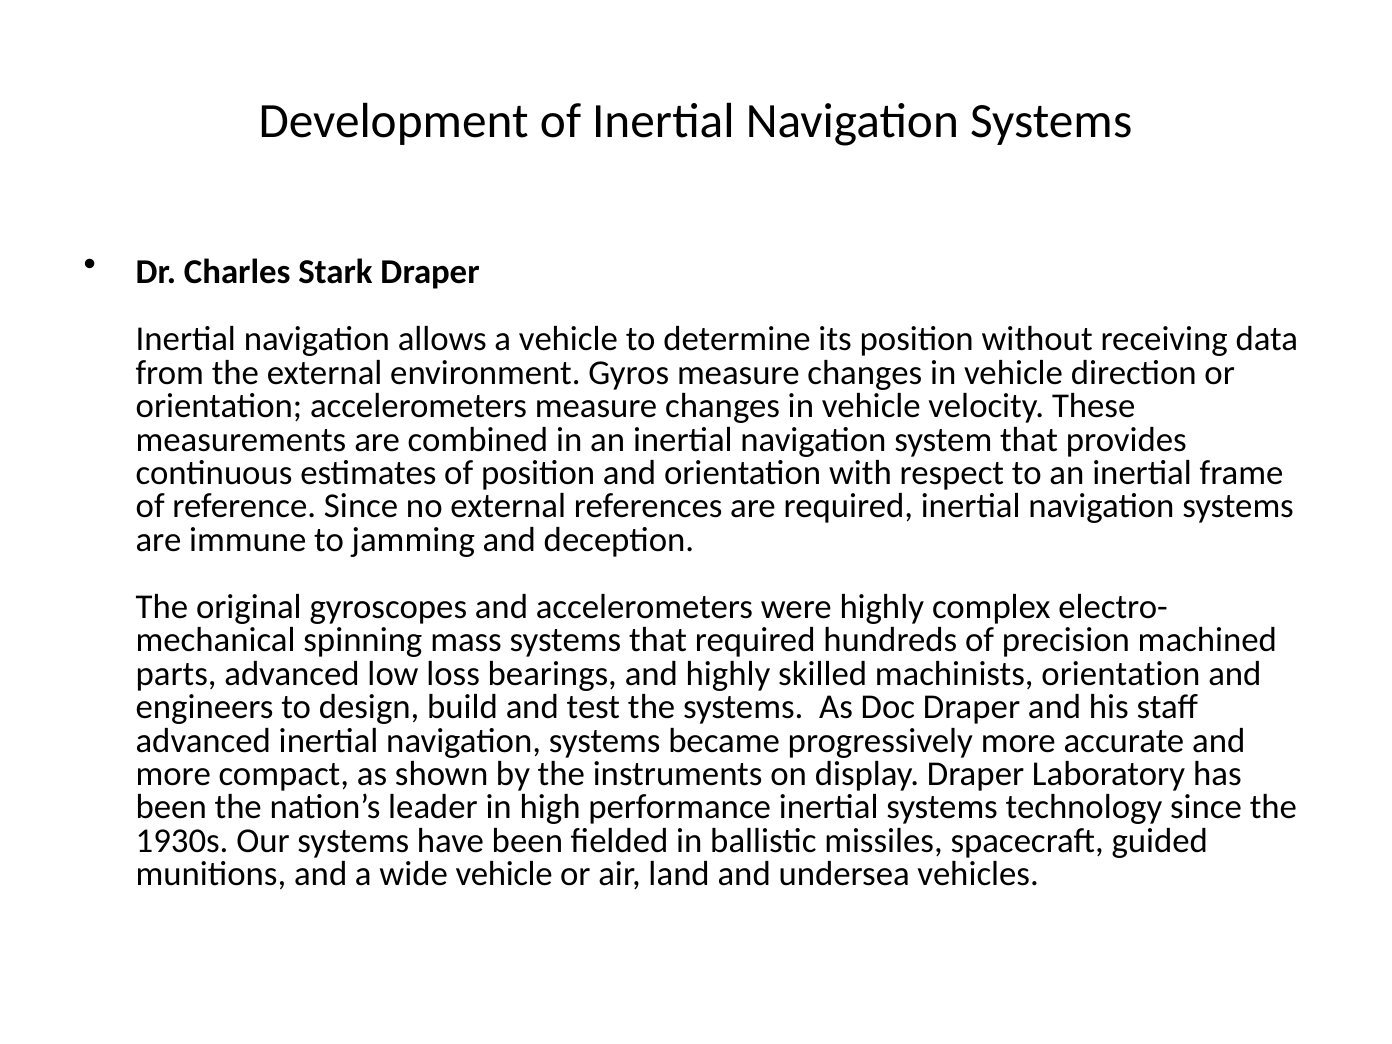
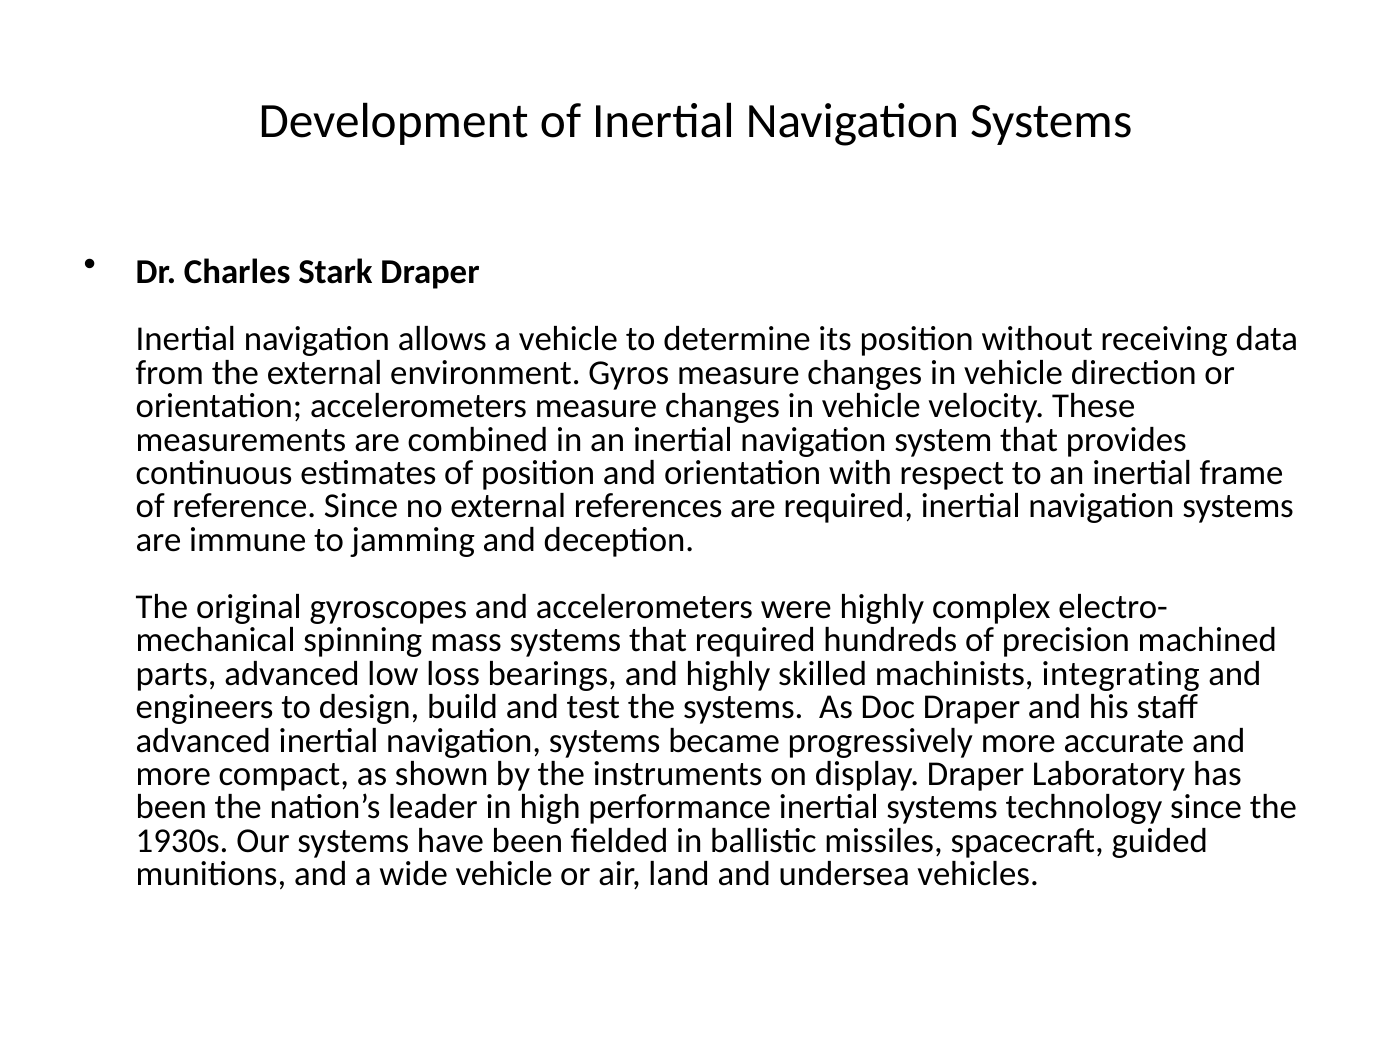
machinists orientation: orientation -> integrating (1121, 674)
